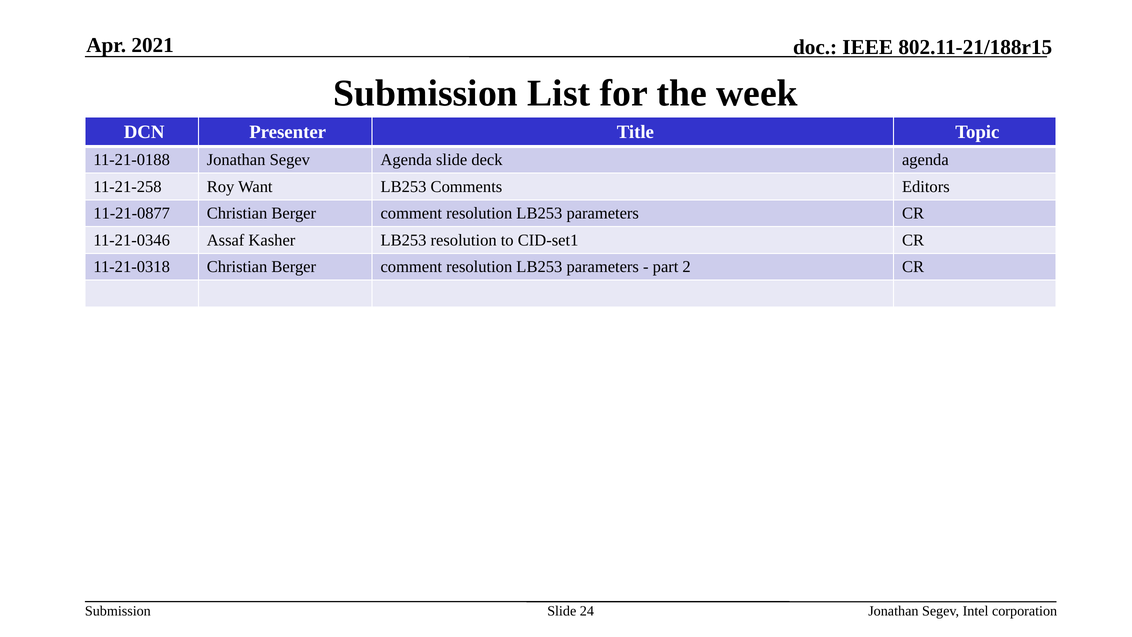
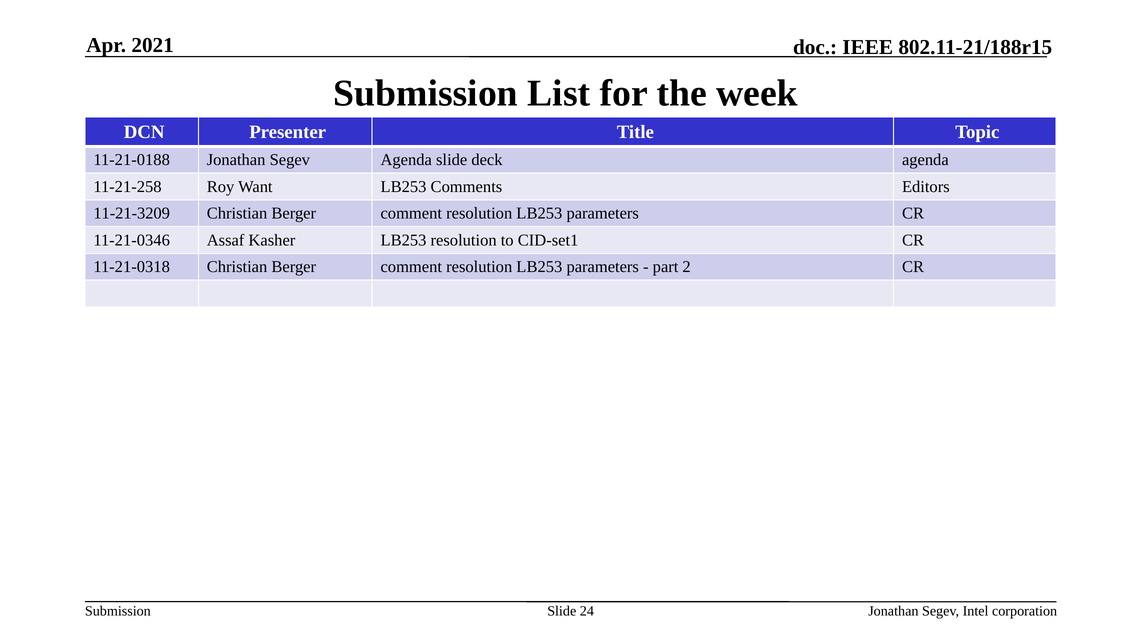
11-21-0877: 11-21-0877 -> 11-21-3209 (132, 213)
